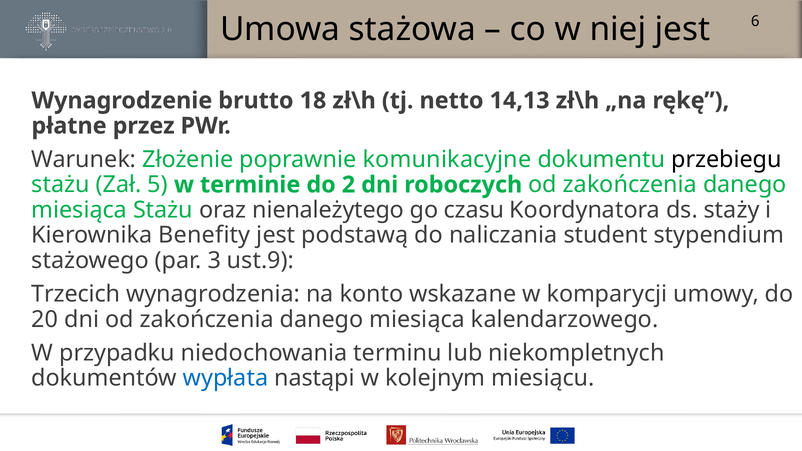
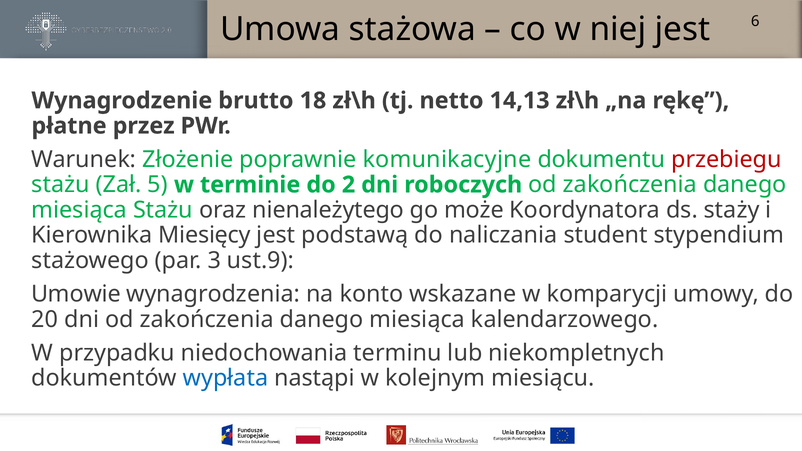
przebiegu colour: black -> red (727, 160)
czasu: czasu -> może (474, 210)
Benefity: Benefity -> Miesięcy (205, 235)
Trzecich: Trzecich -> Umowie (76, 294)
